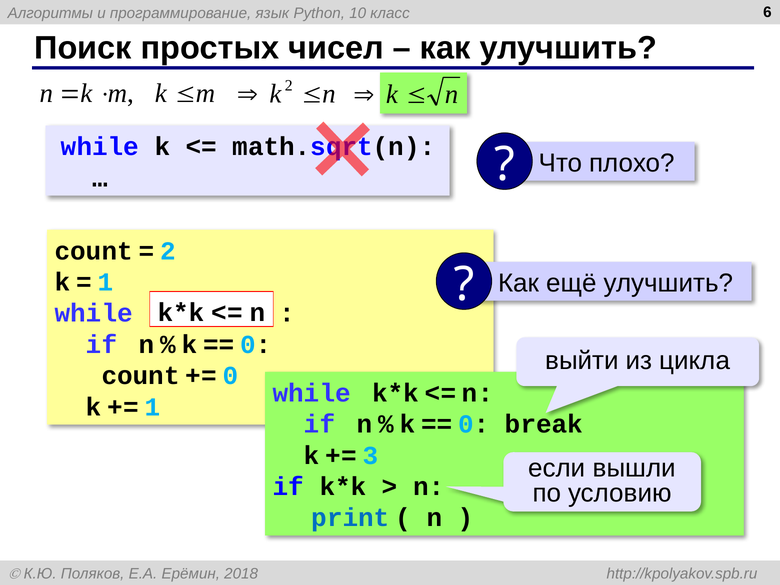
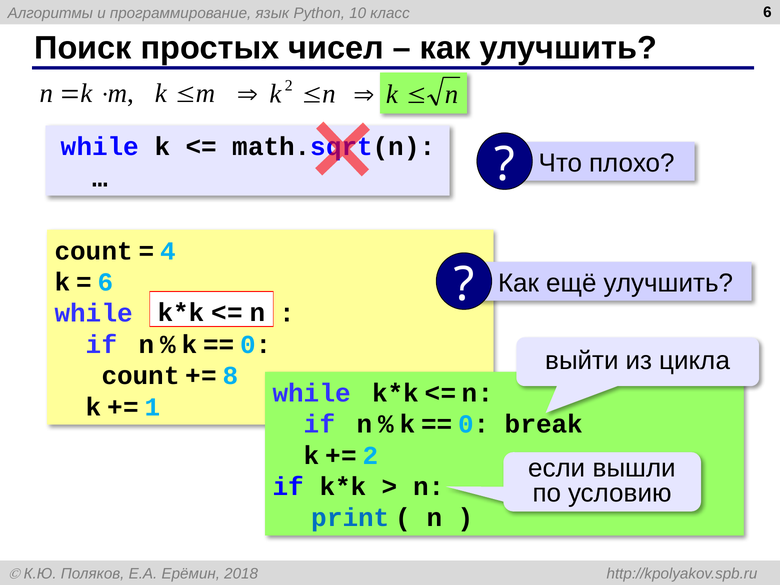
2: 2 -> 4 (168, 251)
1: 1 -> 6 (106, 282)
0: 0 -> 8 (230, 376)
3: 3 -> 2 (370, 455)
